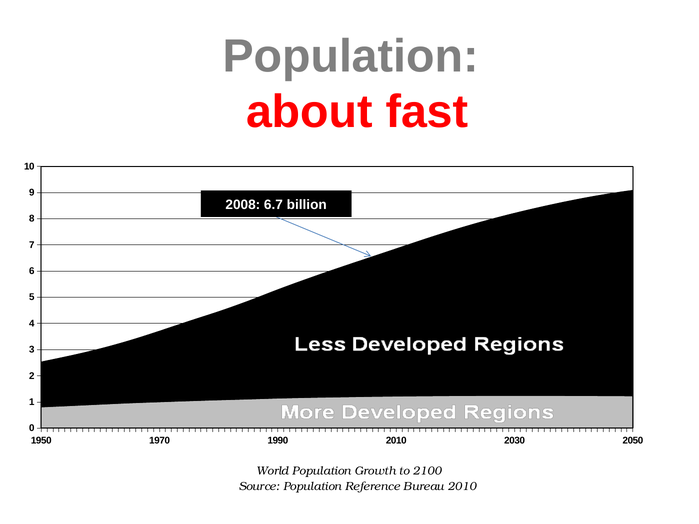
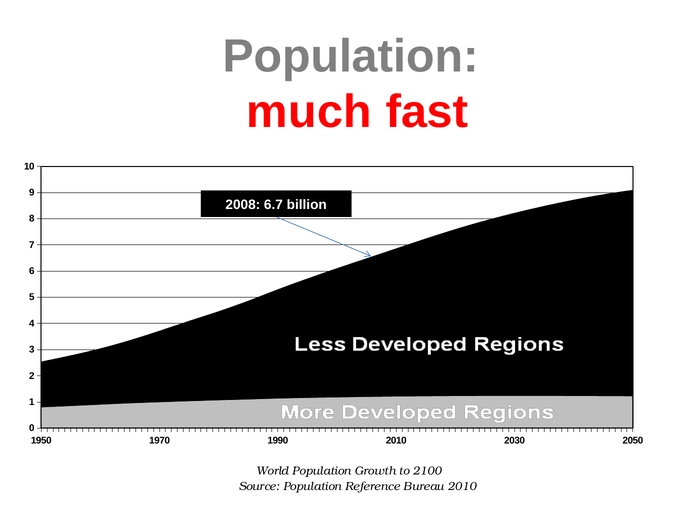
about: about -> much (309, 112)
